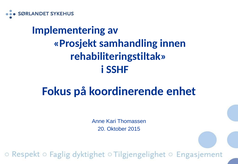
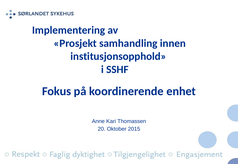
rehabiliteringstiltak: rehabiliteringstiltak -> institusjonsopphold (119, 57)
